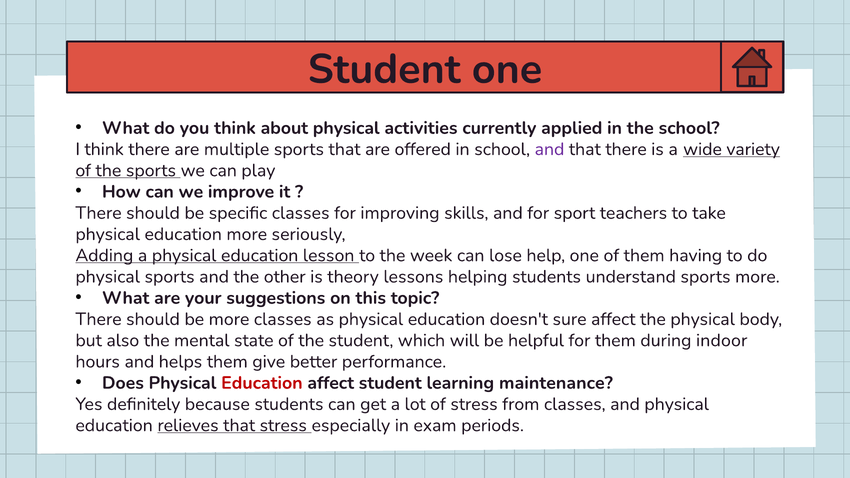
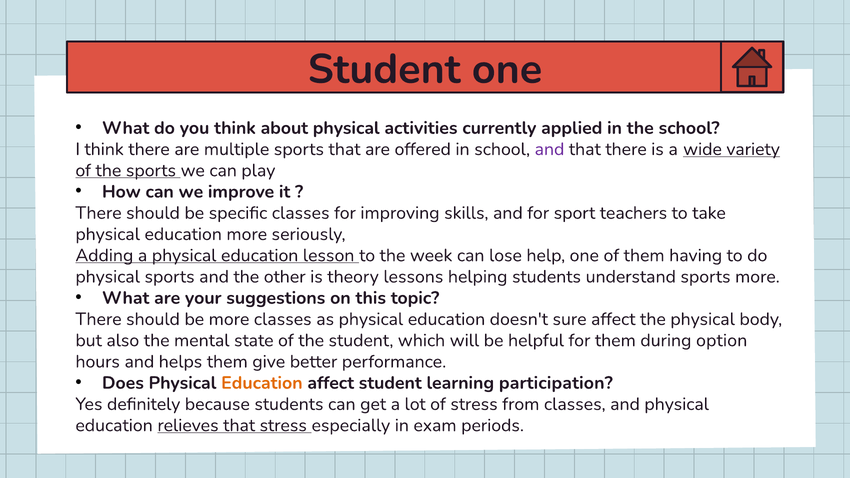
indoor: indoor -> option (722, 340)
Education colour: red -> orange (262, 383)
maintenance: maintenance -> participation (556, 383)
